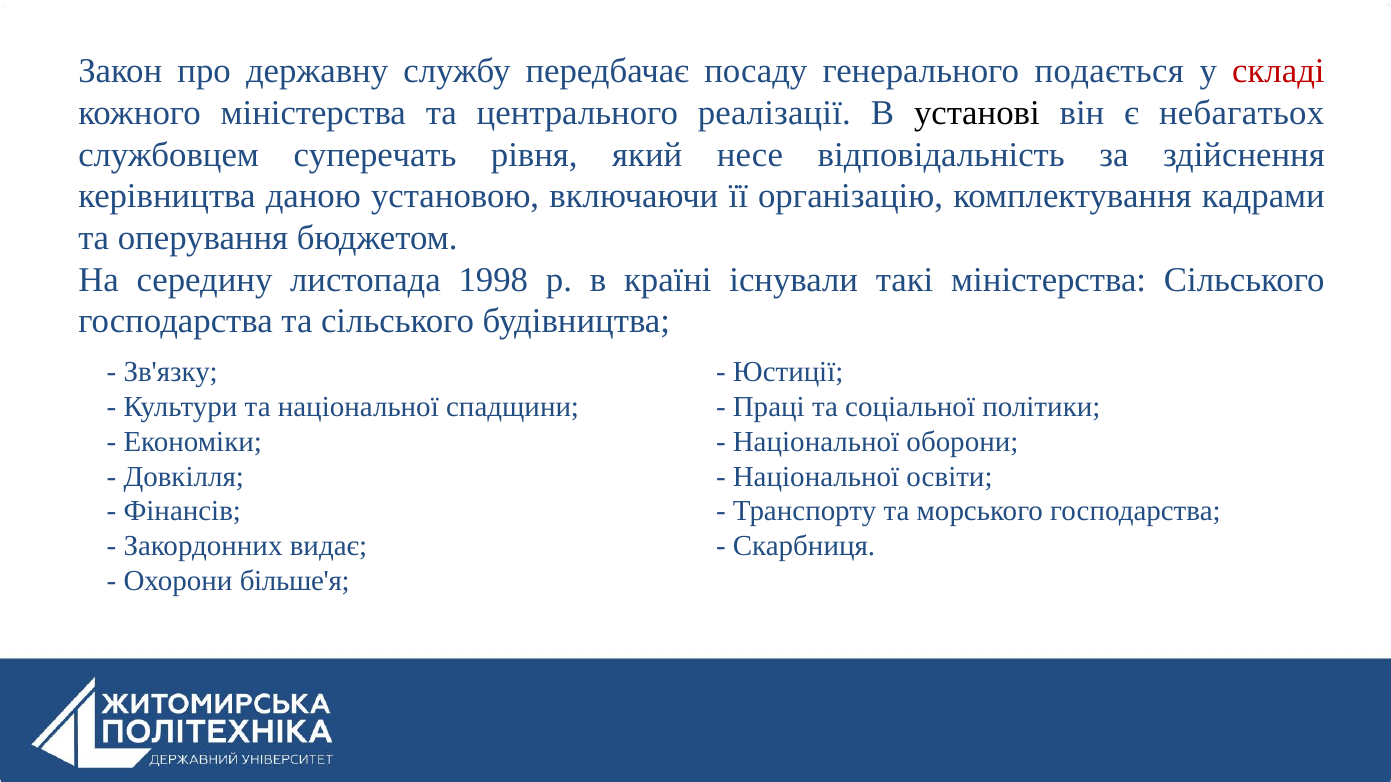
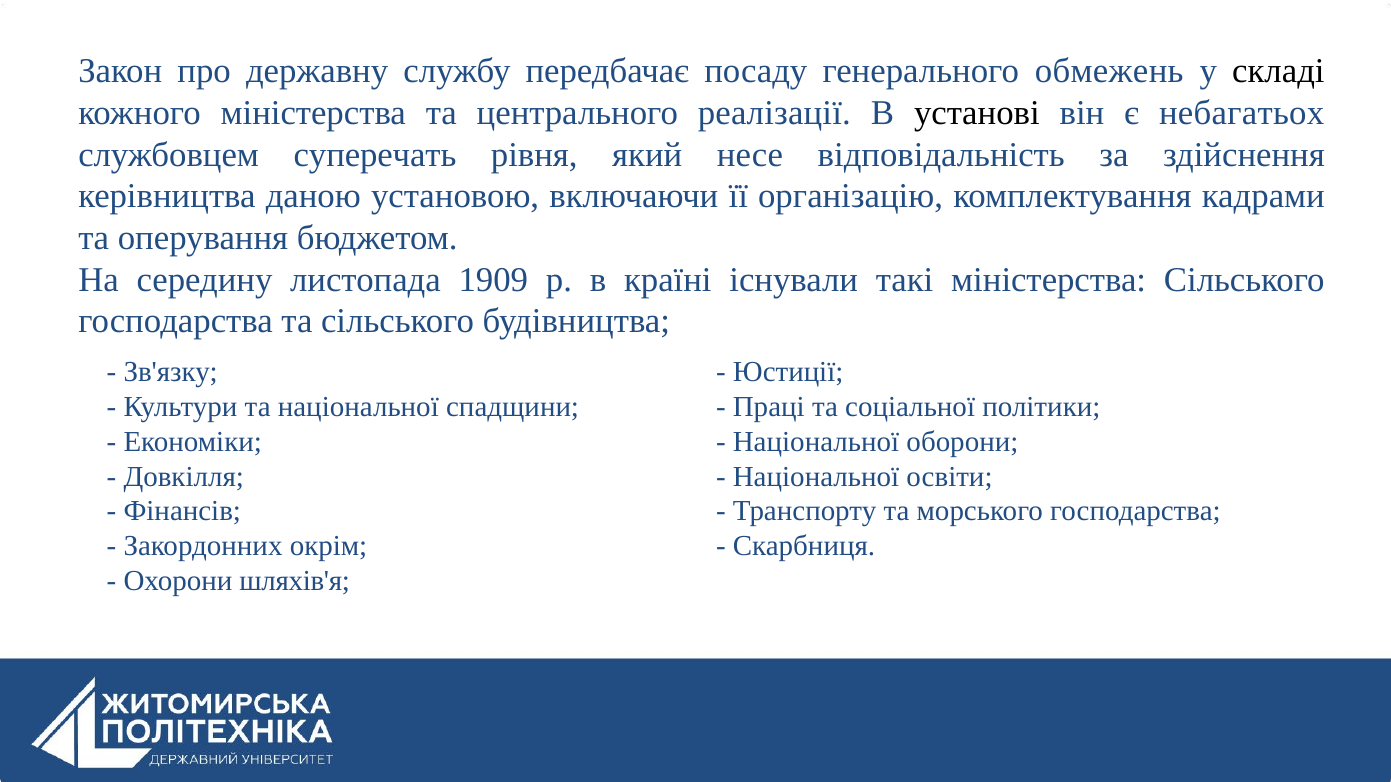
подається: подається -> обмежень (1109, 71)
складі colour: red -> black (1278, 71)
1998: 1998 -> 1909 (493, 280)
видає: видає -> окрім (329, 546)
більше'я: більше'я -> шляхів'я (295, 581)
